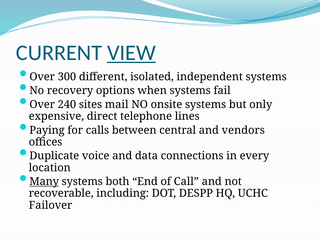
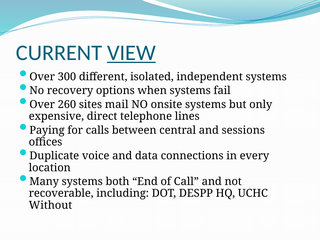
240: 240 -> 260 (67, 104)
vendors: vendors -> sessions (243, 130)
Many underline: present -> none (44, 182)
Failover: Failover -> Without (51, 205)
